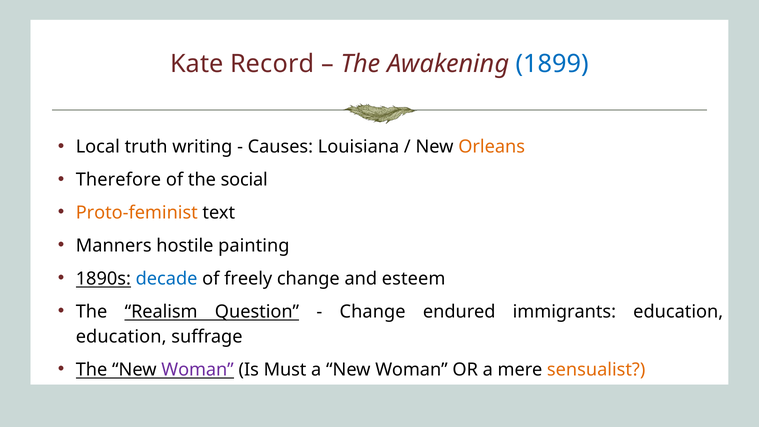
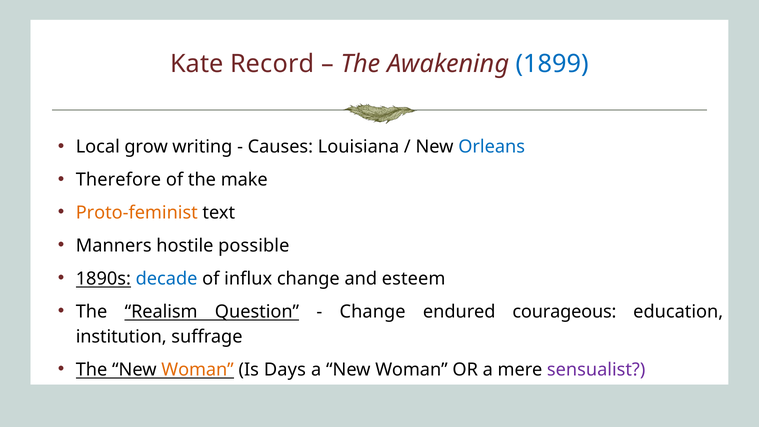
truth: truth -> grow (146, 147)
Orleans colour: orange -> blue (492, 147)
social: social -> make (244, 180)
painting: painting -> possible (254, 246)
freely: freely -> influx (248, 279)
immigrants: immigrants -> courageous (564, 311)
education: education -> institution (121, 337)
Woman colour: purple -> orange (198, 370)
Must: Must -> Days (285, 370)
sensualist colour: orange -> purple (596, 370)
